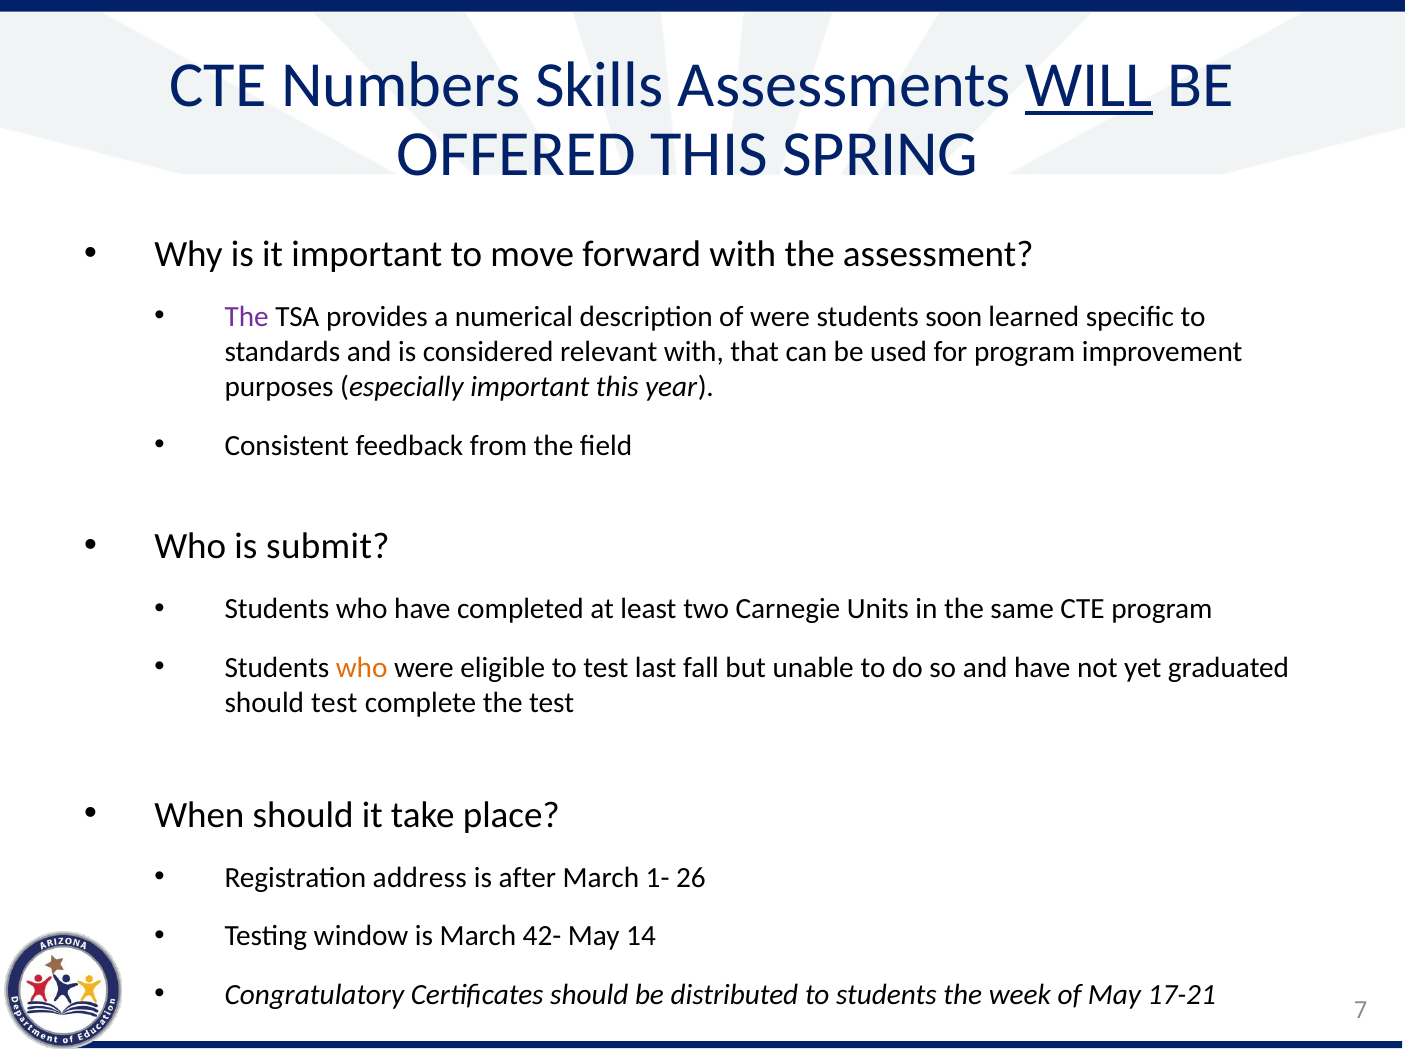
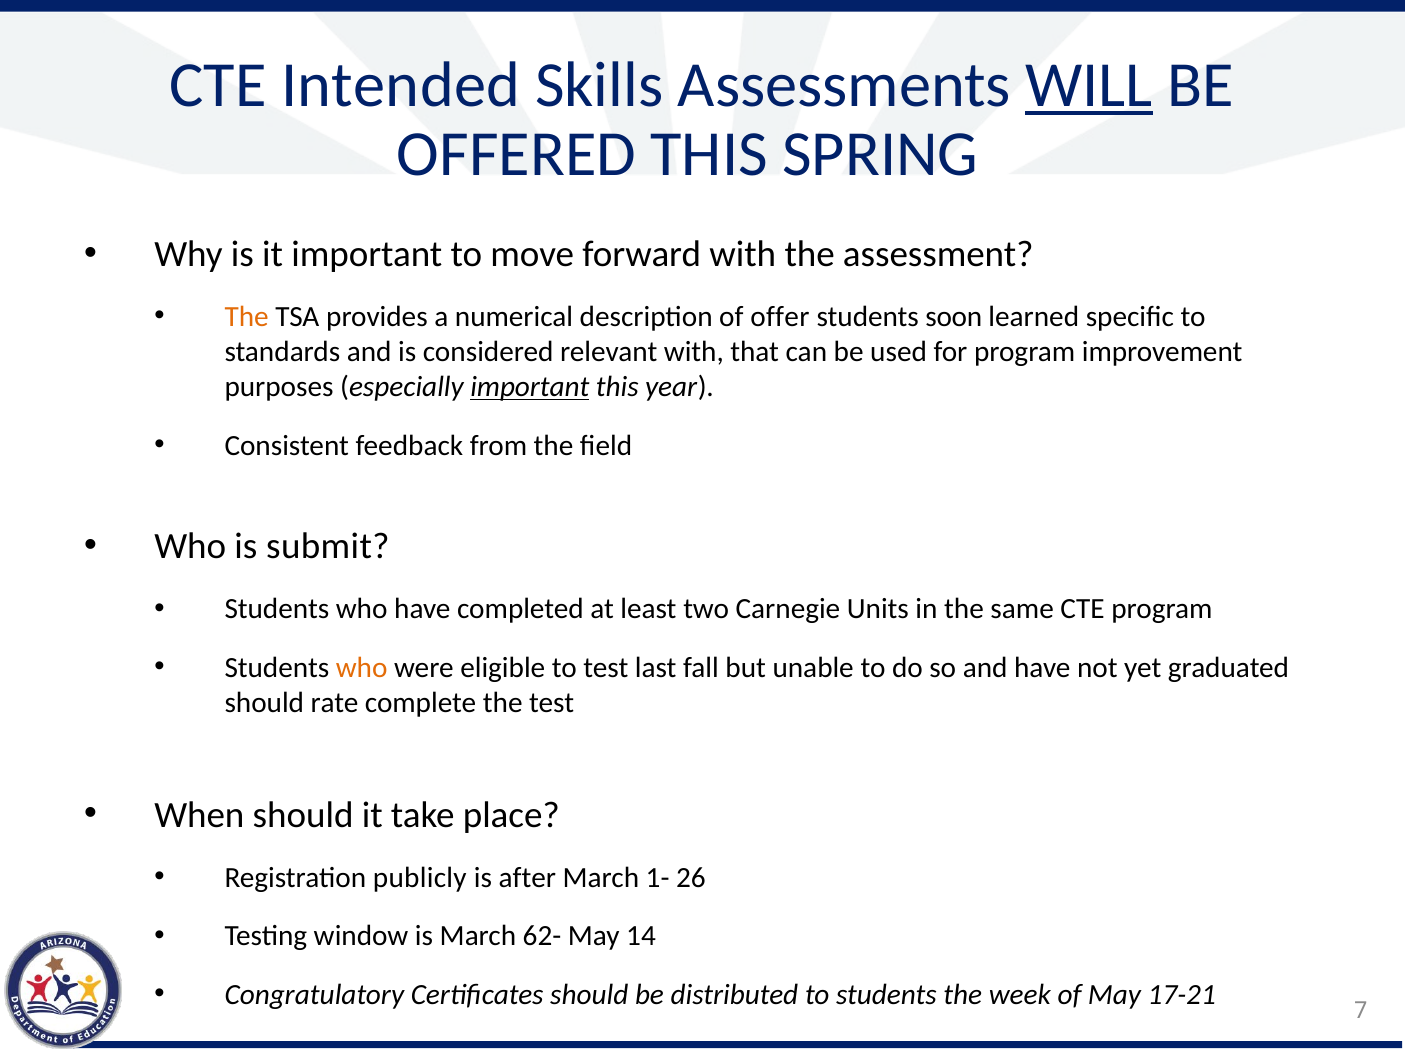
Numbers: Numbers -> Intended (401, 85)
The colour: purple -> orange (247, 317)
of were: were -> offer (780, 317)
important underline: none -> present (530, 387)
should test: test -> rate (335, 703)
address: address -> publicly (420, 878)
42-: 42- -> 62- (542, 937)
